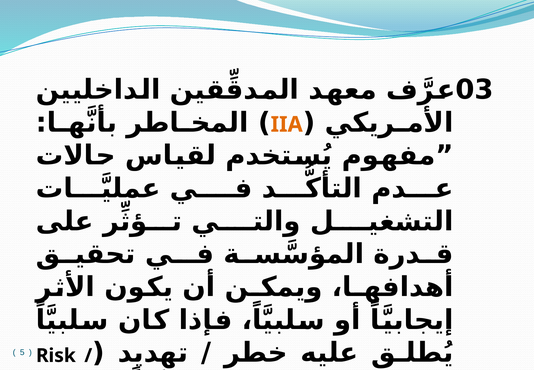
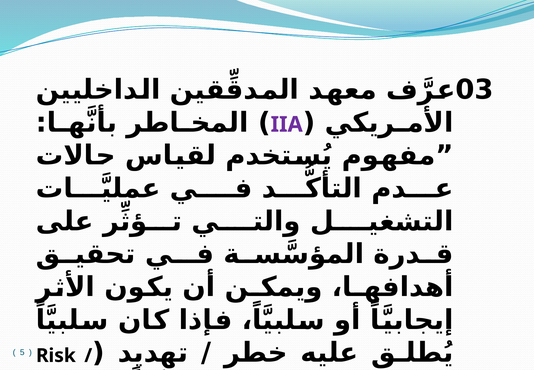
IIA colour: orange -> purple (287, 124)
